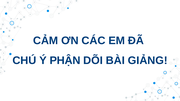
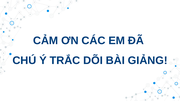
PHẬN: PHẬN -> TRẮC (65, 61)
